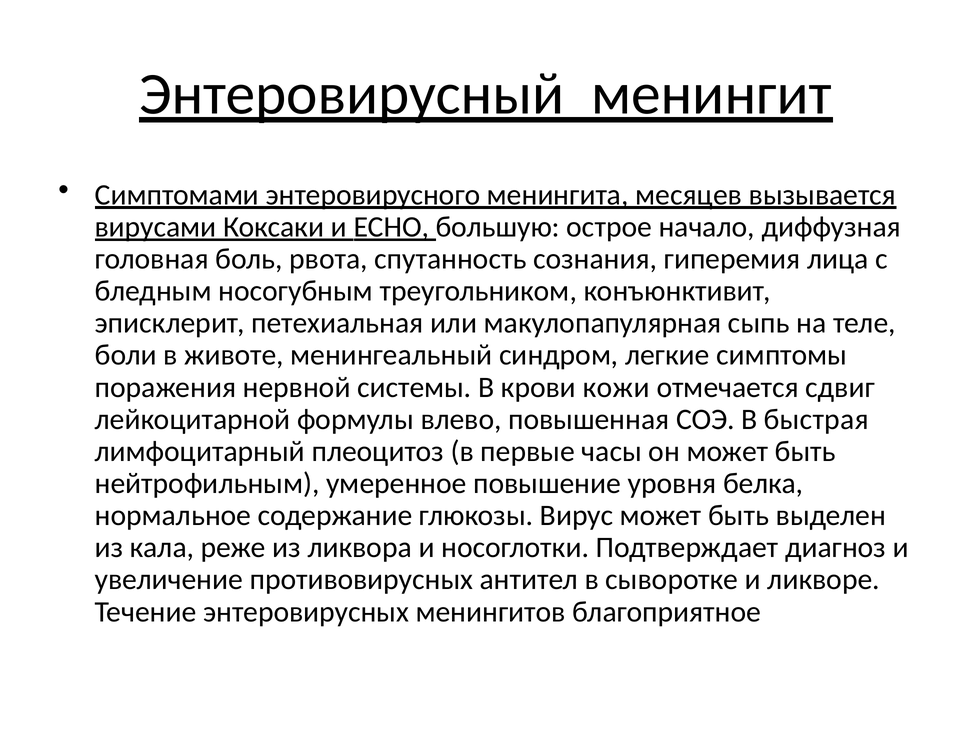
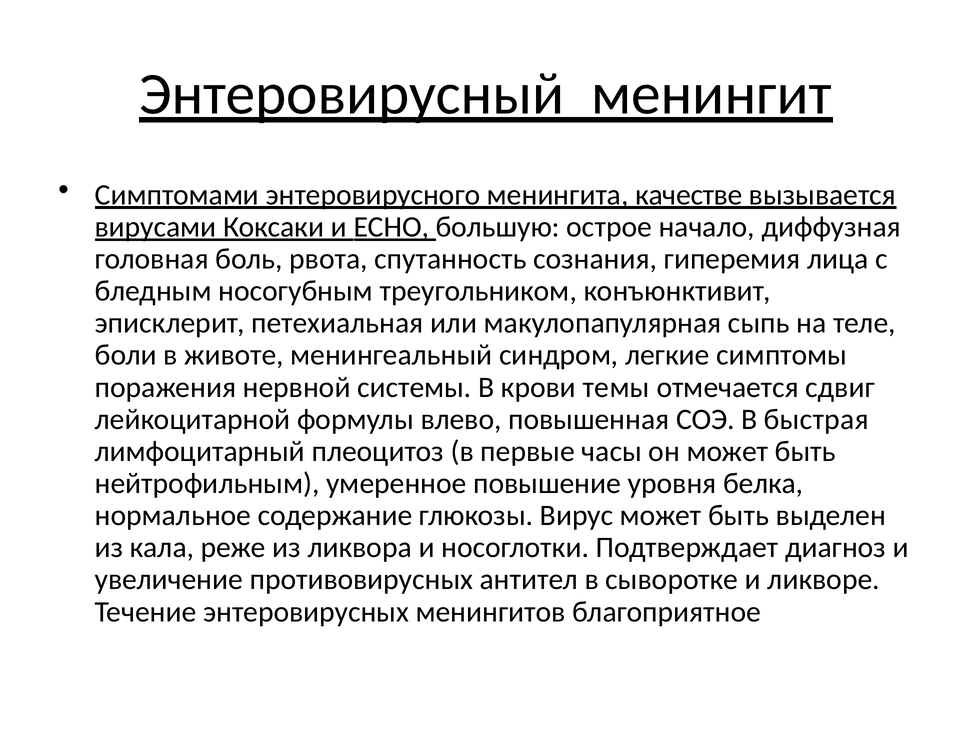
месяцев: месяцев -> качестве (689, 195)
кожи: кожи -> темы (616, 387)
